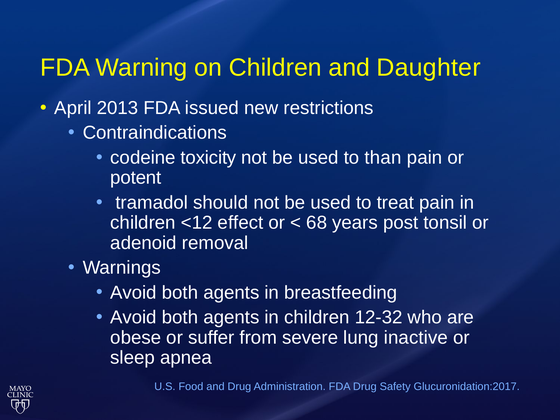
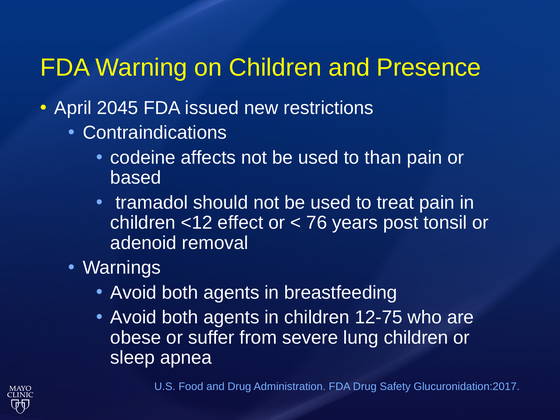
Daughter: Daughter -> Presence (429, 68)
2013: 2013 -> 2045 (118, 108)
toxicity: toxicity -> affects (208, 158)
potent: potent -> based (136, 178)
68: 68 -> 76 (317, 223)
12-32: 12-32 -> 12-75 (379, 317)
lung inactive: inactive -> children (416, 338)
